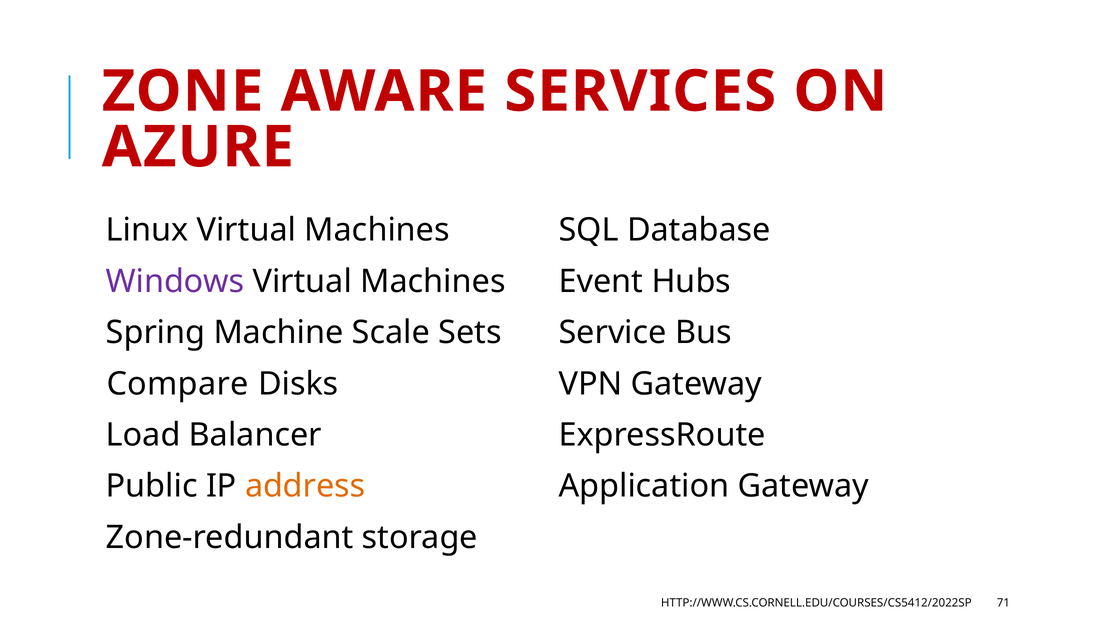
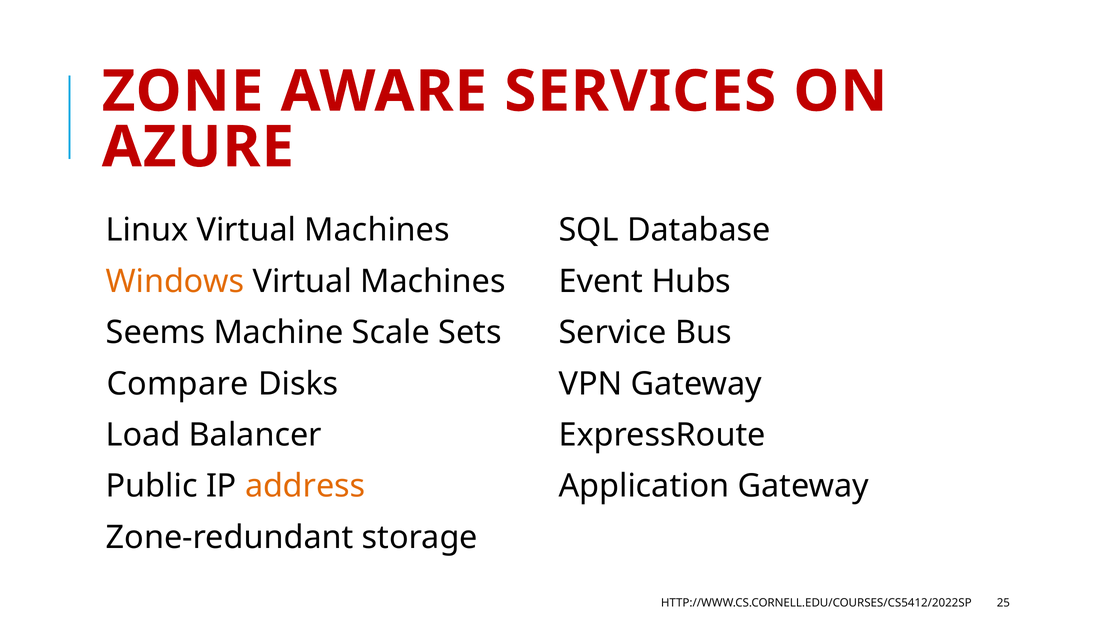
Windows colour: purple -> orange (175, 281)
Spring: Spring -> Seems (156, 332)
71: 71 -> 25 (1003, 603)
